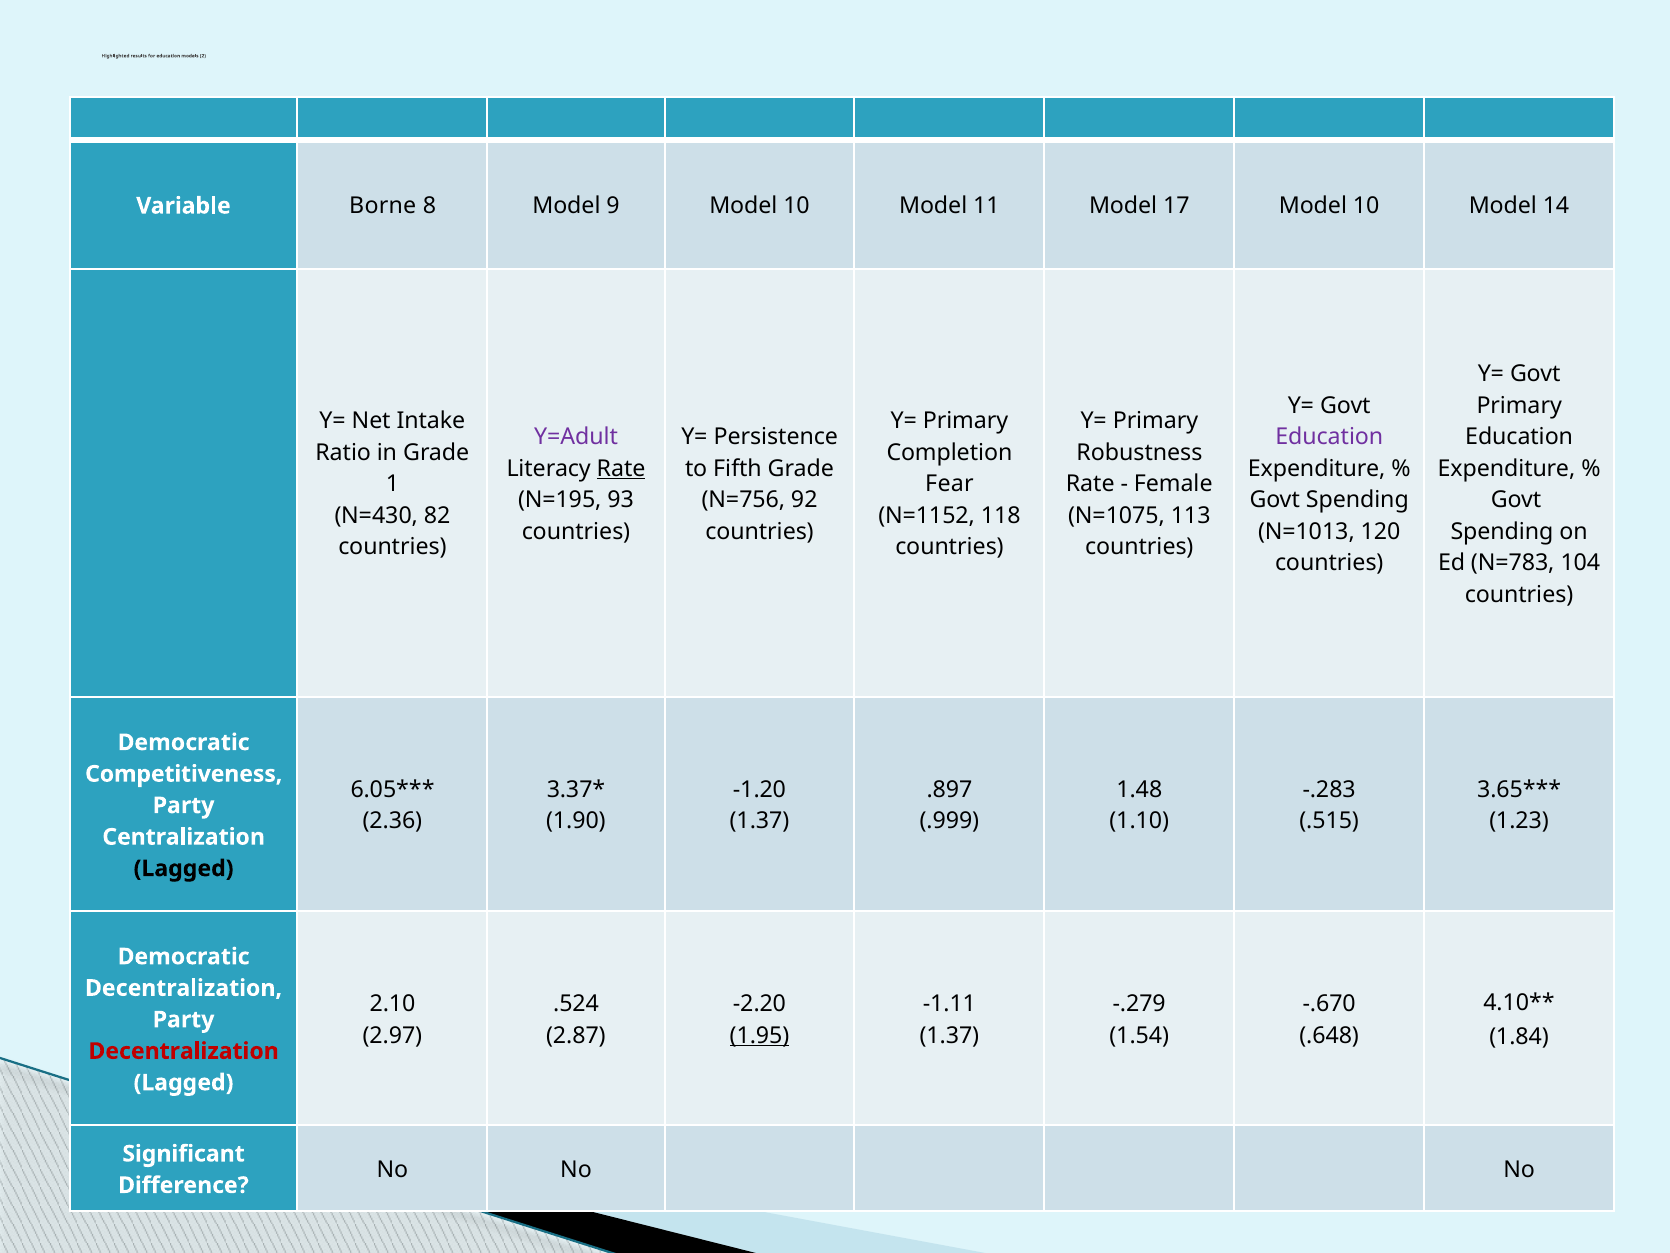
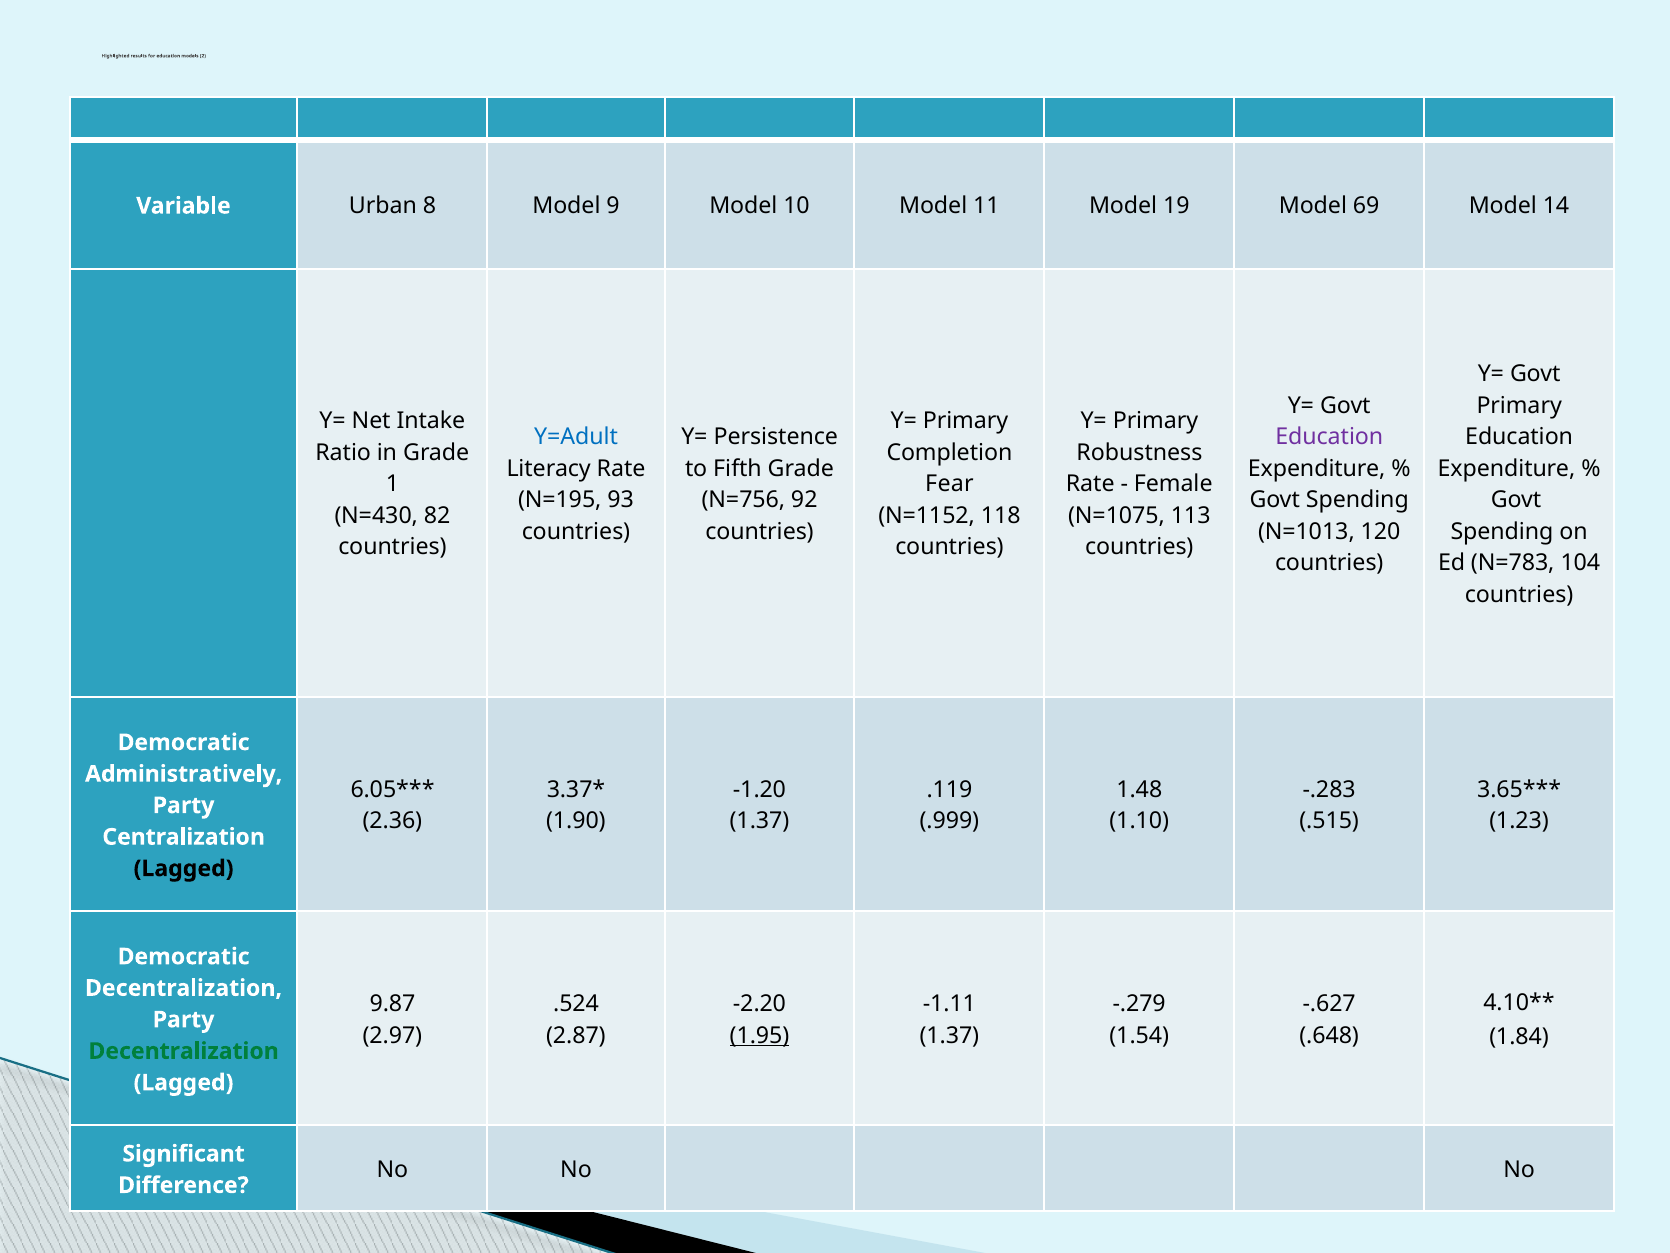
Borne: Borne -> Urban (383, 206)
17: 17 -> 19 (1176, 206)
10: 10 -> 69 (1366, 206)
Y=Adult colour: purple -> blue (576, 437)
Rate underline: present -> none (621, 468)
Competitiveness: Competitiveness -> Administratively (184, 774)
.897: .897 -> .119 (950, 789)
2.10: 2.10 -> 9.87 (393, 1004)
-.670: -.670 -> -.627 (1329, 1004)
Decentralization colour: red -> green (184, 1051)
